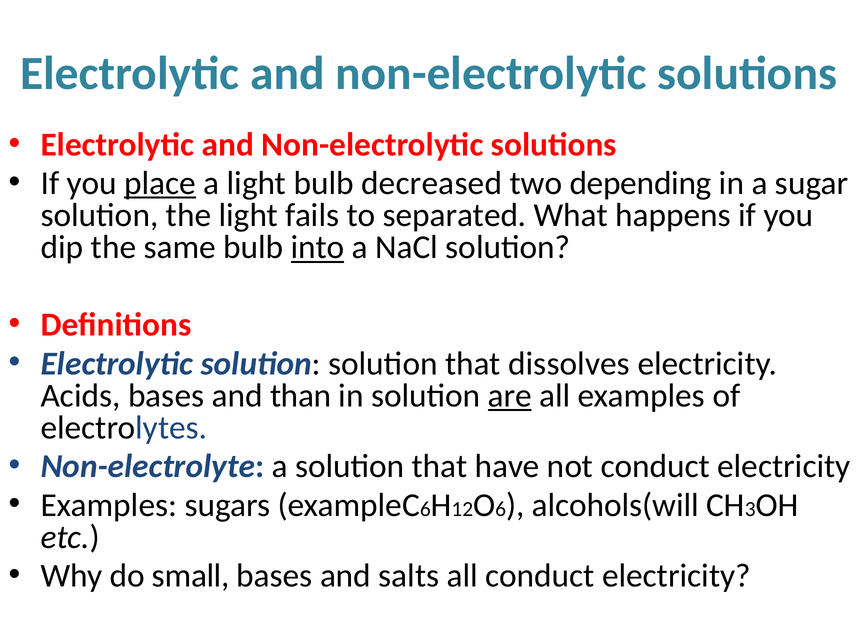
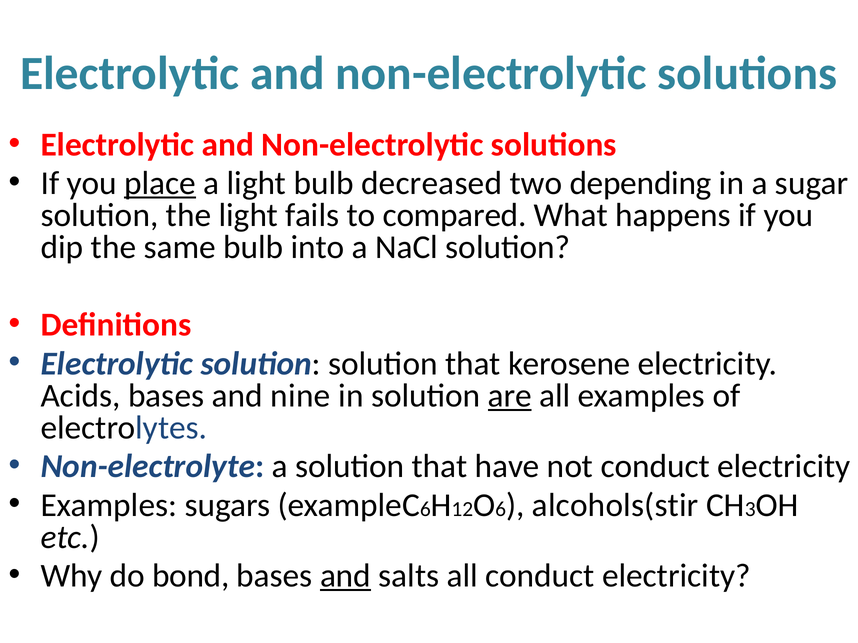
separated: separated -> compared (455, 216)
into underline: present -> none (318, 248)
dissolves: dissolves -> kerosene (569, 364)
than: than -> nine (300, 396)
alcohols(will: alcohols(will -> alcohols(stir (615, 505)
small: small -> bond (191, 576)
and underline: none -> present (346, 576)
